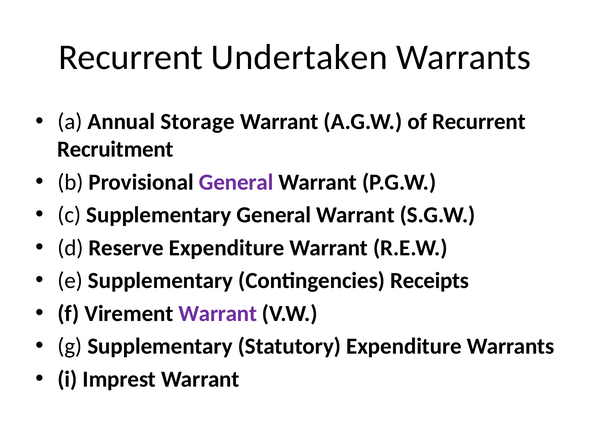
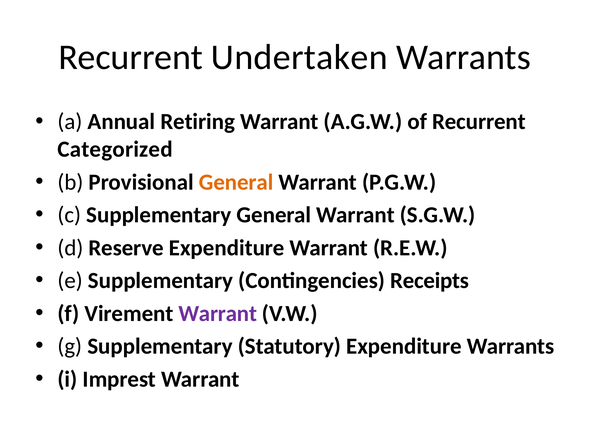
Storage: Storage -> Retiring (198, 122)
Recruitment: Recruitment -> Categorized (115, 149)
General colour: purple -> orange (236, 182)
